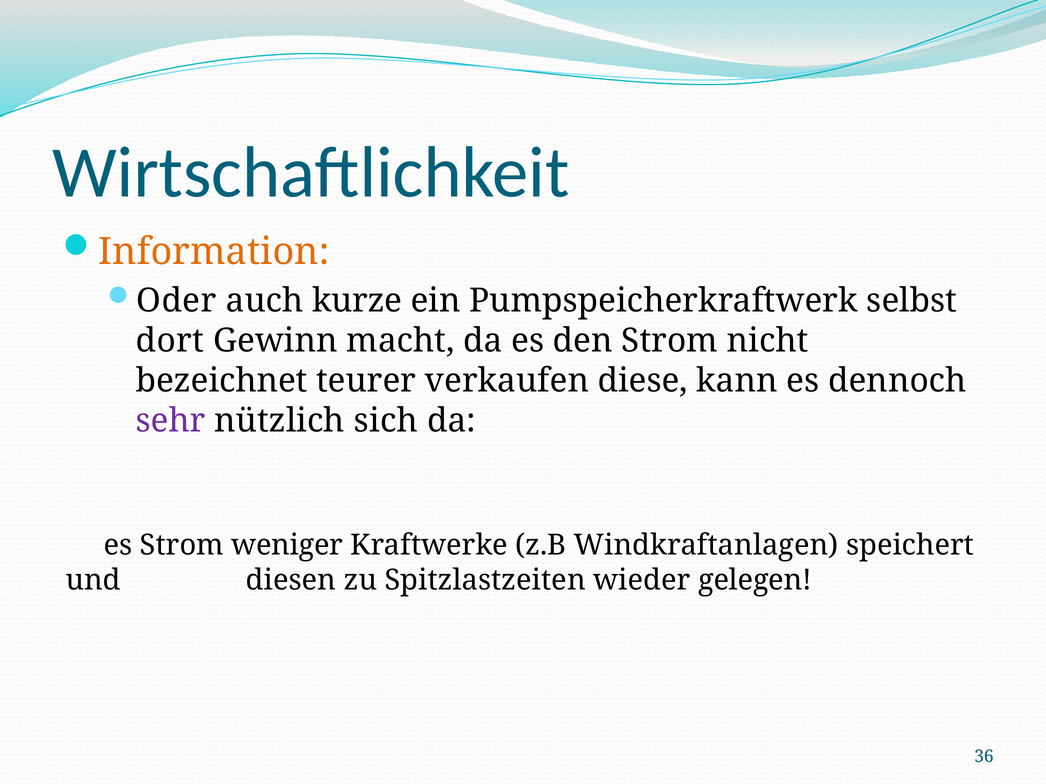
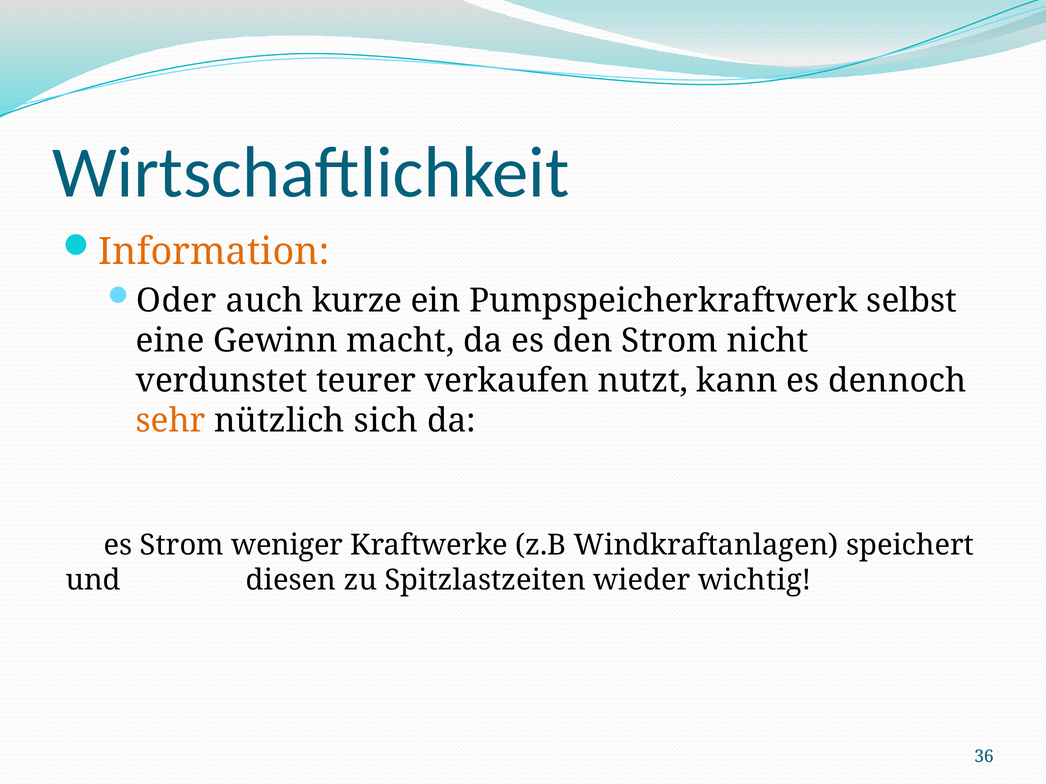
dort: dort -> eine (170, 341)
bezeichnet: bezeichnet -> verdunstet (222, 381)
diese: diese -> nutzt (643, 381)
sehr colour: purple -> orange (171, 421)
gelegen: gelegen -> wichtig (755, 580)
